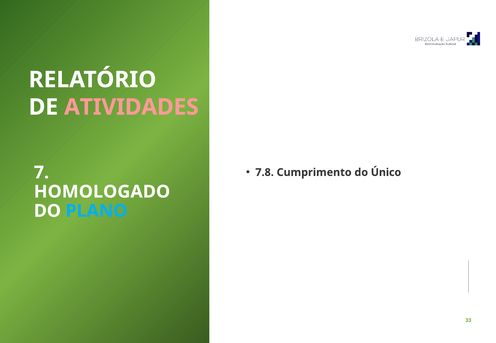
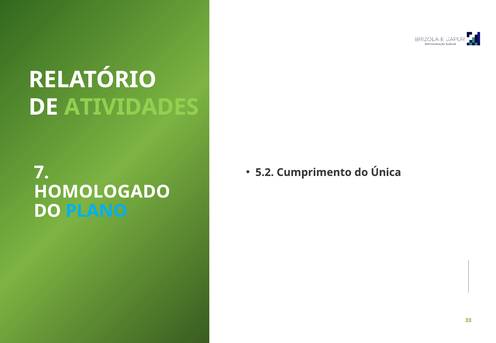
ATIVIDADES colour: pink -> light green (131, 107)
7.8: 7.8 -> 5.2 (265, 173)
Único: Único -> Única (386, 173)
